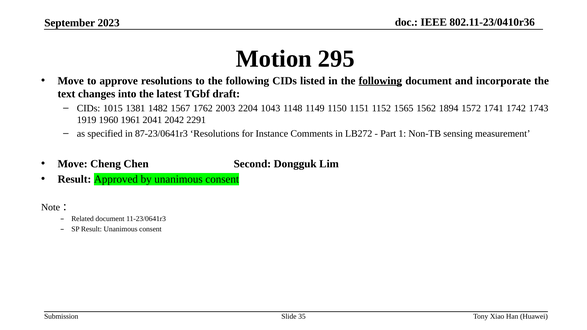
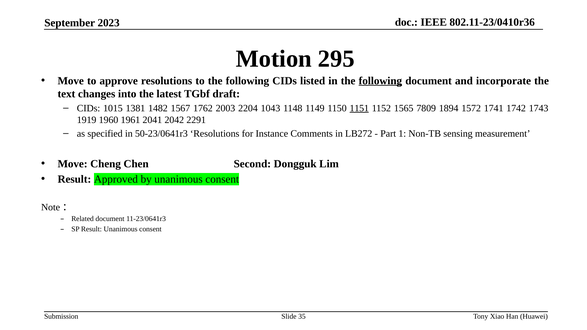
1151 underline: none -> present (359, 108)
1562: 1562 -> 7809 (426, 108)
87-23/0641r3: 87-23/0641r3 -> 50-23/0641r3 (161, 134)
